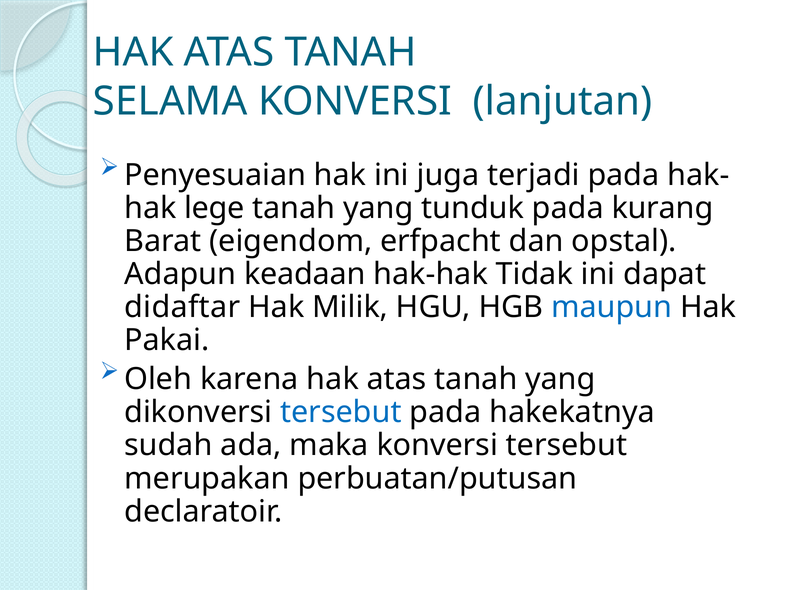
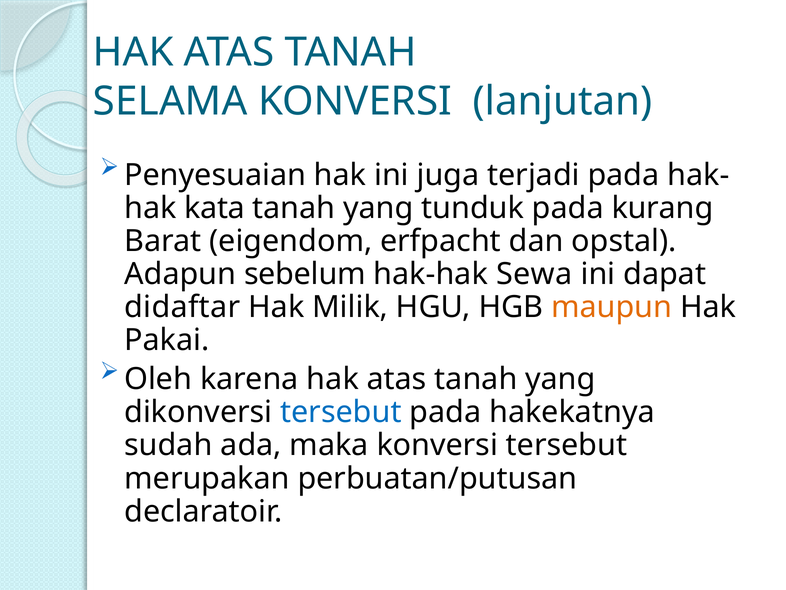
lege: lege -> kata (215, 208)
keadaan: keadaan -> sebelum (305, 274)
Tidak: Tidak -> Sewa (534, 274)
maupun colour: blue -> orange (612, 307)
